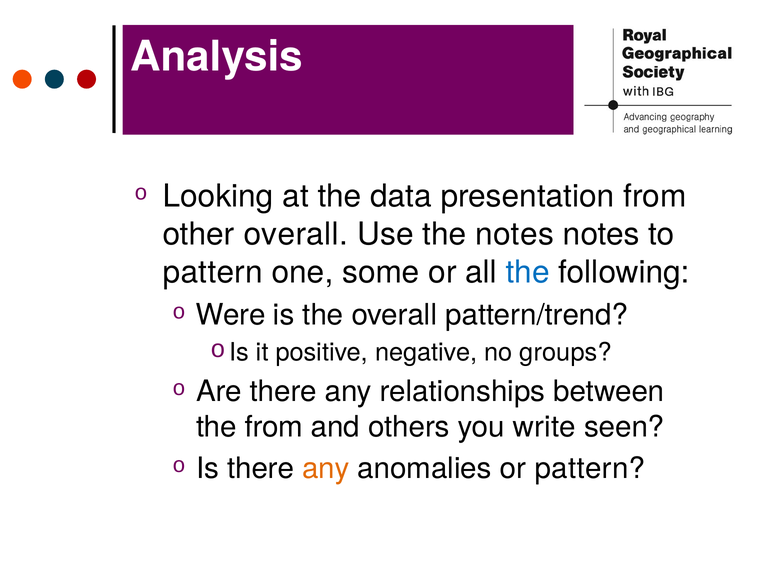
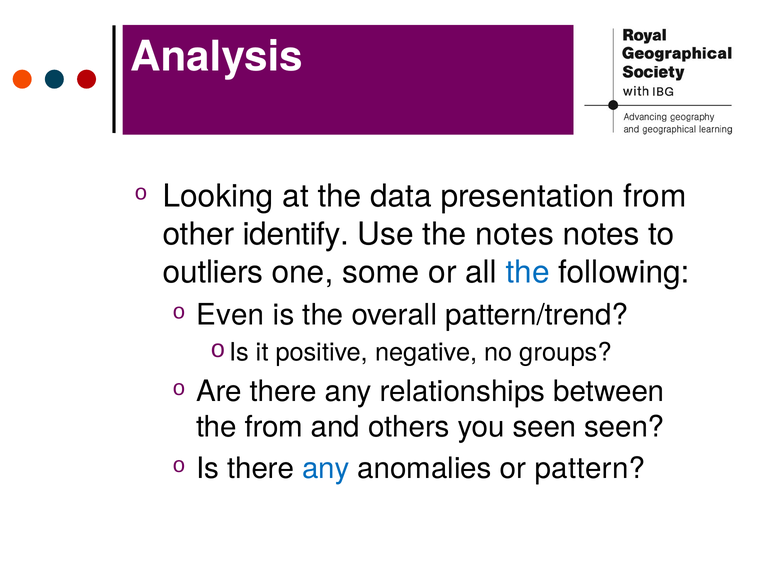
other overall: overall -> identify (296, 234)
pattern: pattern -> outliers (213, 272)
Were: Were -> Even (230, 315)
you write: write -> seen (545, 427)
any colour: orange -> blue (326, 469)
